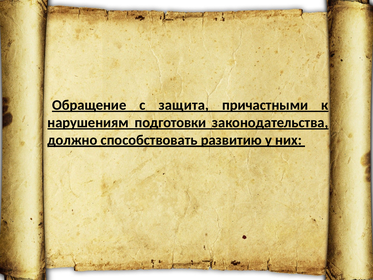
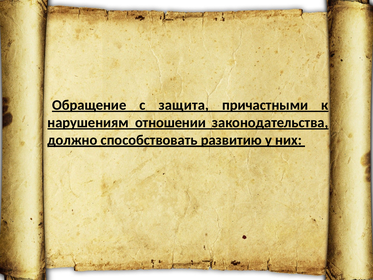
подготовки: подготовки -> отношении (170, 123)
